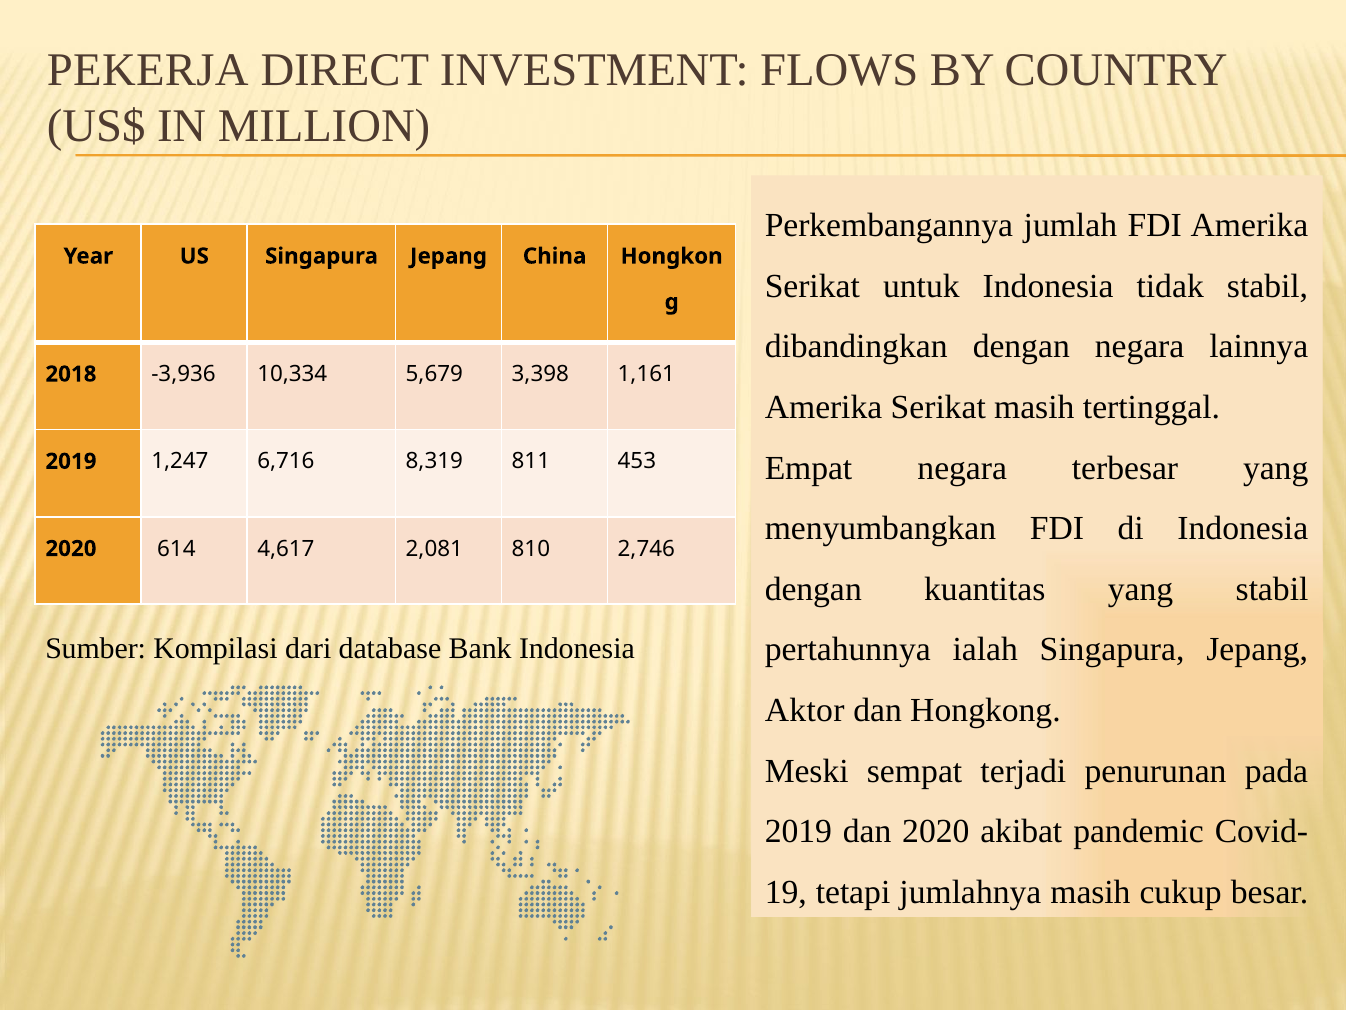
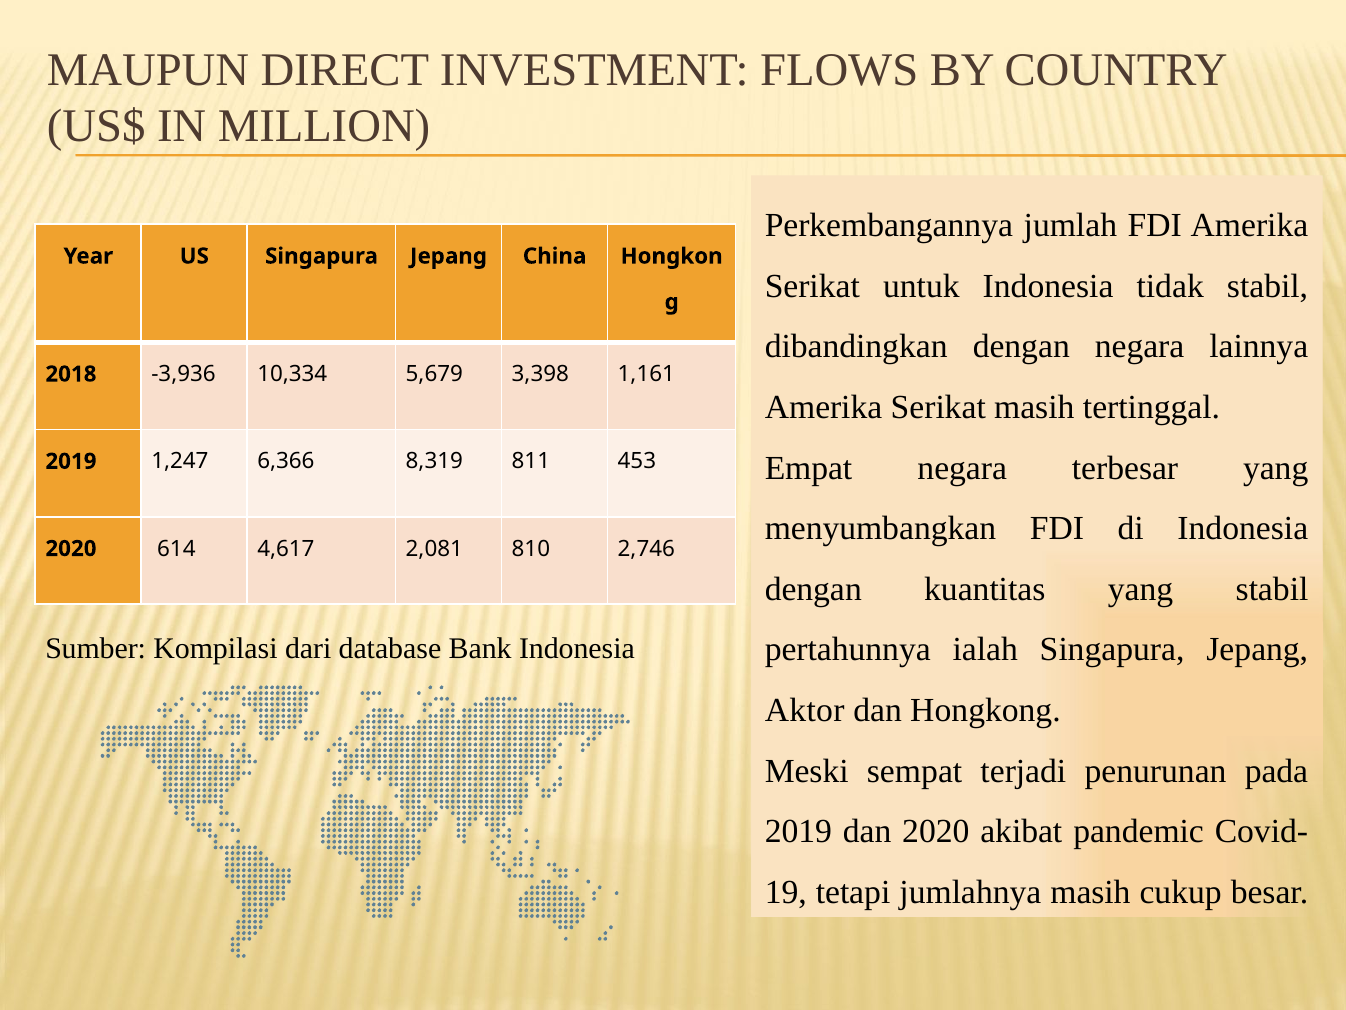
PEKERJA: PEKERJA -> MAUPUN (148, 70)
6,716: 6,716 -> 6,366 (286, 461)
